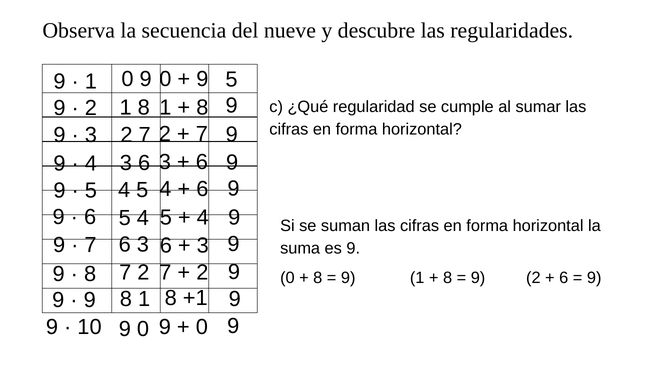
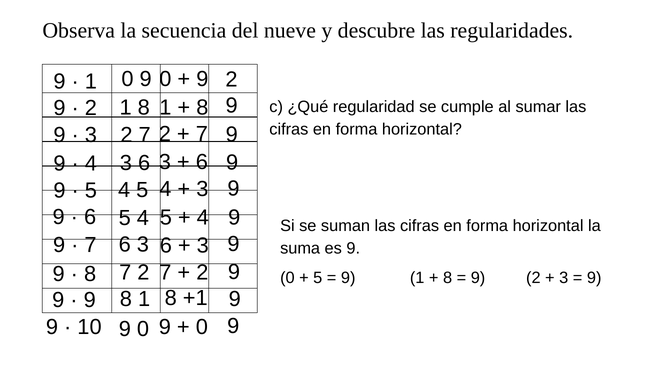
1 5: 5 -> 2 (232, 80)
6: 6 -> 3 (202, 189)
8: 8 -> 5 (318, 278)
6: 6 -> 3 (564, 278)
